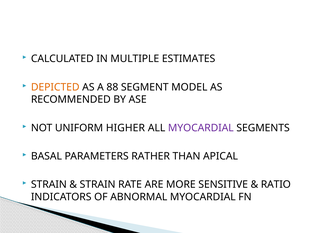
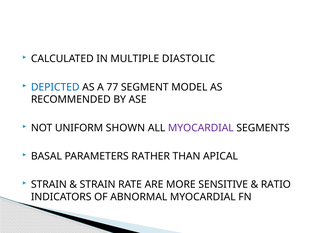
ESTIMATES: ESTIMATES -> DIASTOLIC (189, 59)
DEPICTED colour: orange -> blue (55, 87)
88: 88 -> 77 (112, 87)
HIGHER: HIGHER -> SHOWN (125, 128)
